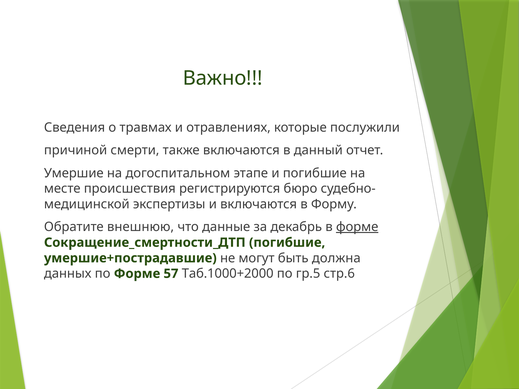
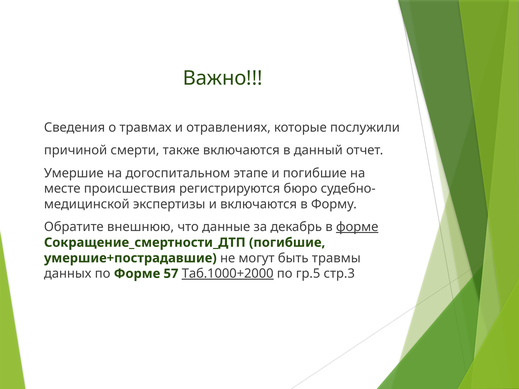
должна: должна -> травмы (336, 258)
Таб.1000+2000 underline: none -> present (228, 274)
стр.6: стр.6 -> стр.3 (339, 274)
